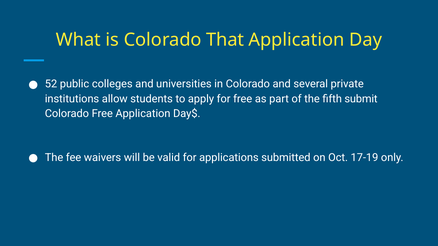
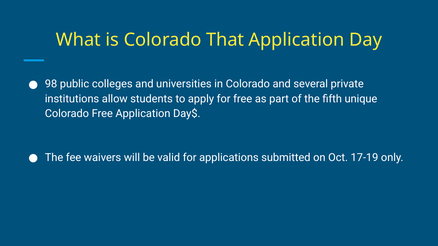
52: 52 -> 98 (51, 84)
submit: submit -> unique (361, 99)
